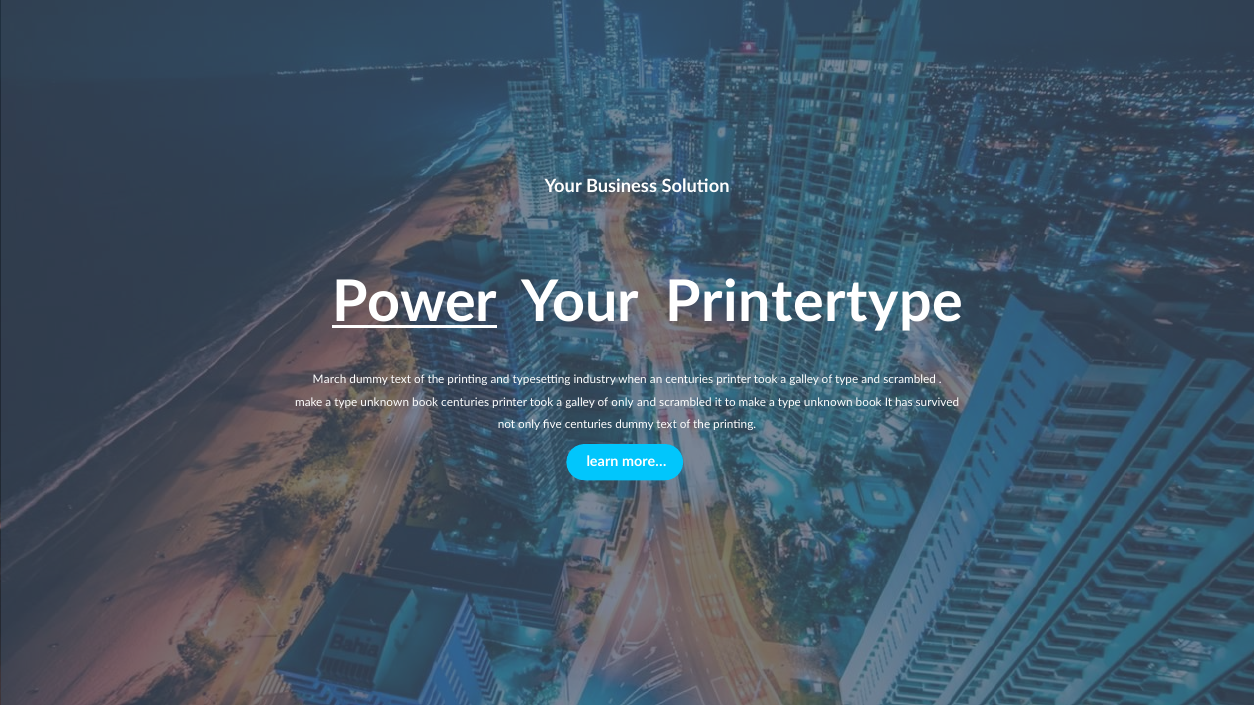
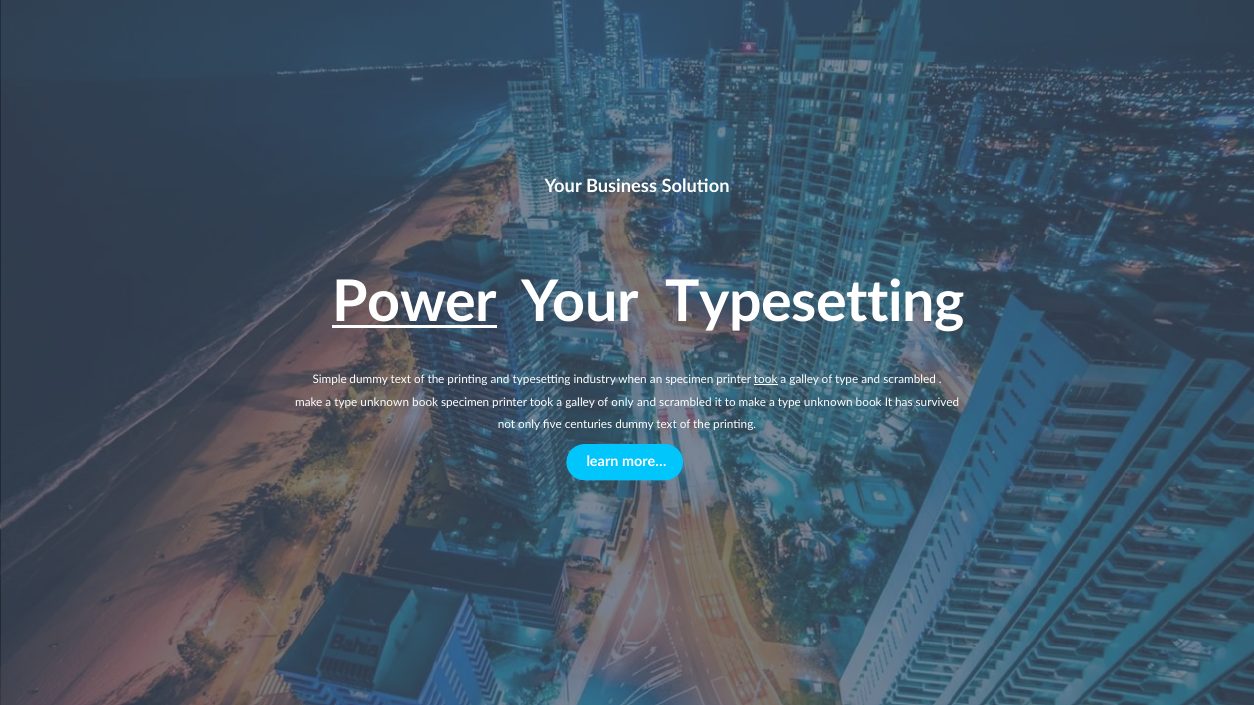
Your Printertype: Printertype -> Typesetting (815, 302)
March: March -> Simple (330, 380)
an centuries: centuries -> specimen (689, 380)
took underline: none -> present (766, 380)
book centuries: centuries -> specimen (465, 403)
